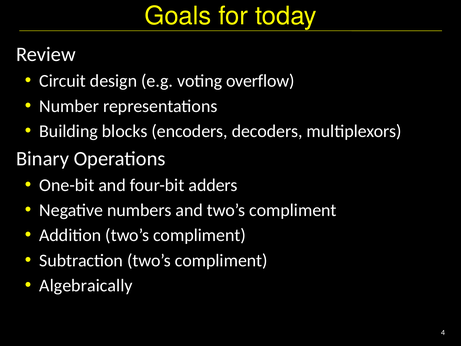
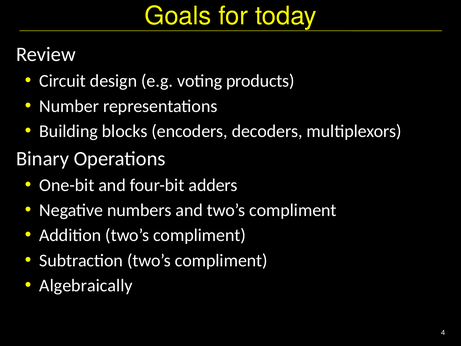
overflow: overflow -> products (260, 81)
